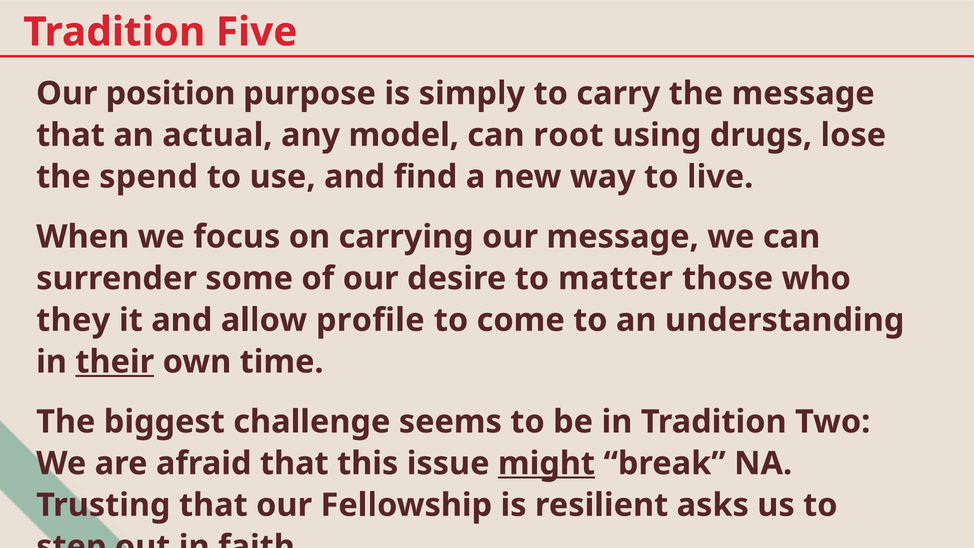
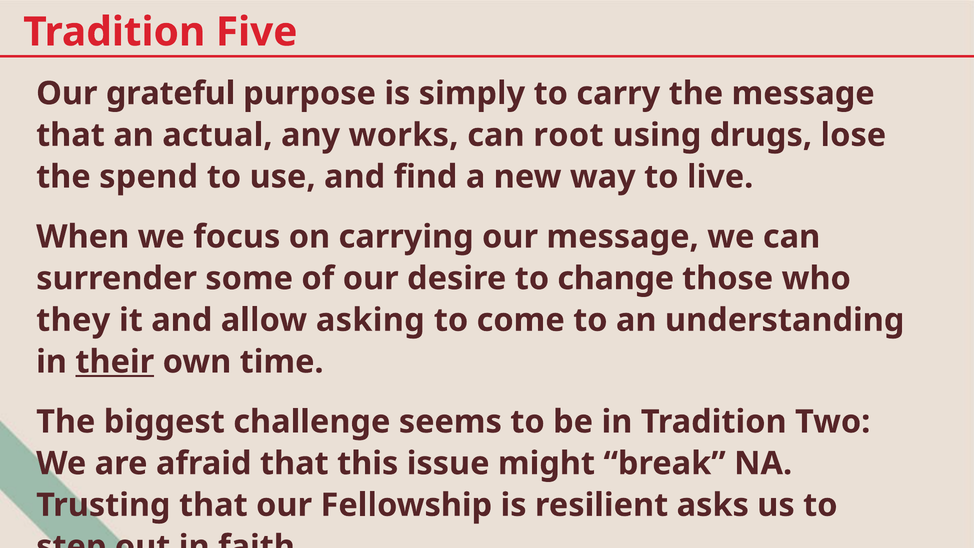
position: position -> grateful (171, 93)
model: model -> works (404, 135)
matter: matter -> change (616, 278)
profile: profile -> asking (370, 320)
might underline: present -> none (546, 463)
